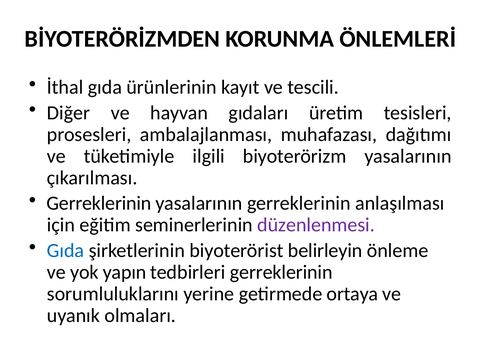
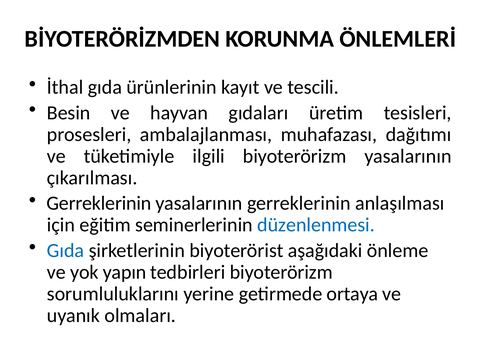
Diğer: Diğer -> Besin (69, 113)
düzenlenmesi colour: purple -> blue (316, 225)
belirleyin: belirleyin -> aşağıdaki (325, 250)
tedbirleri gerreklerinin: gerreklerinin -> biyoterörizm (281, 272)
